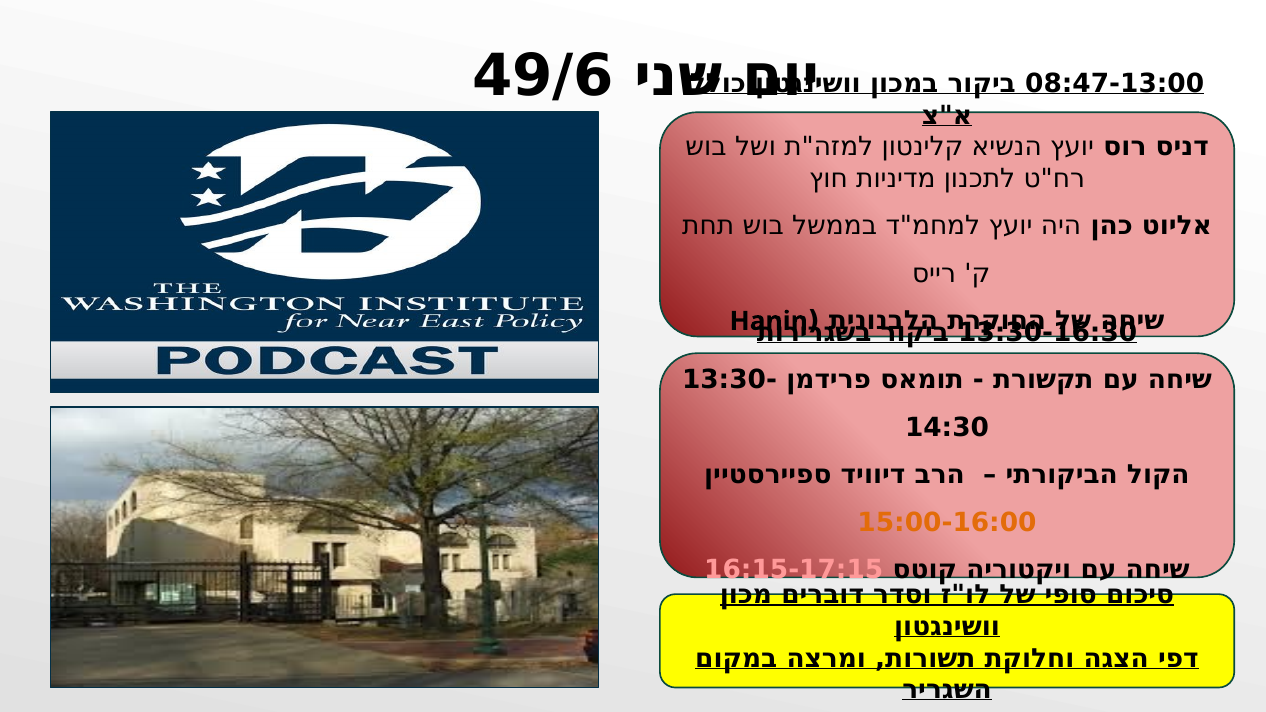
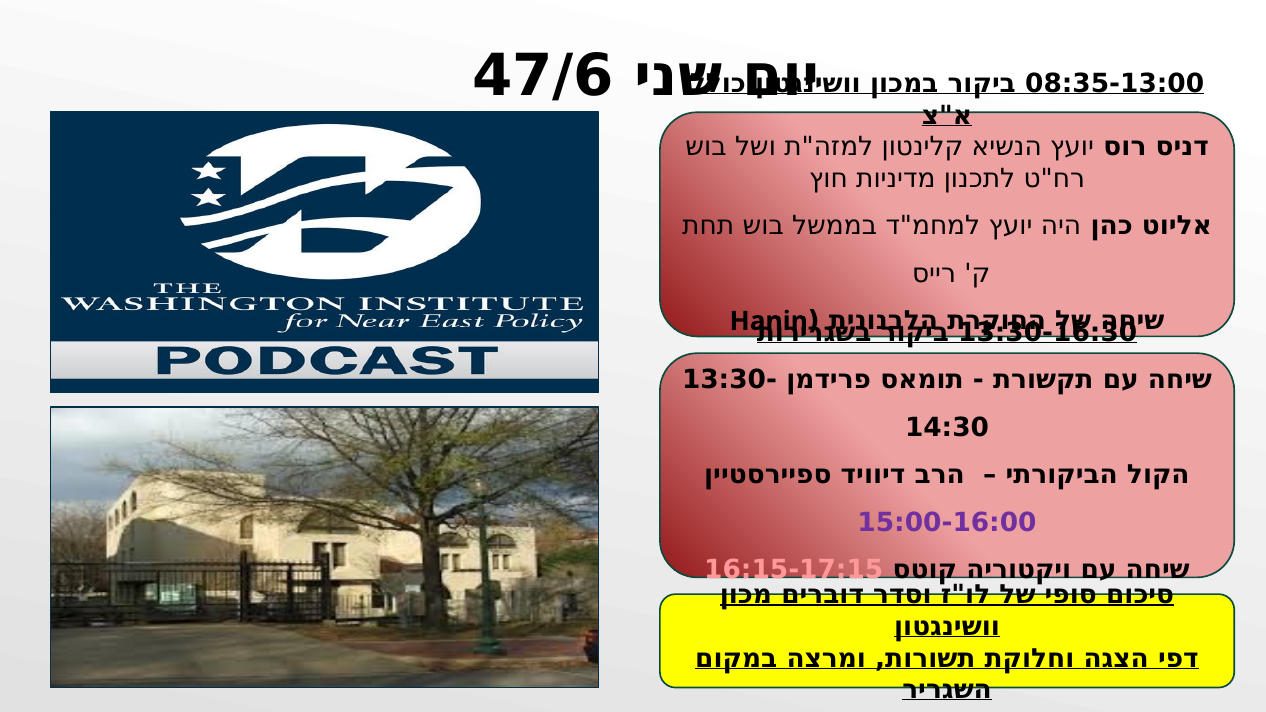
49/6: 49/6 -> 47/6 (543, 77)
08:47-13:00: 08:47-13:00 -> 08:35-13:00 (1115, 84)
15:00-16:00 colour: orange -> purple (947, 523)
